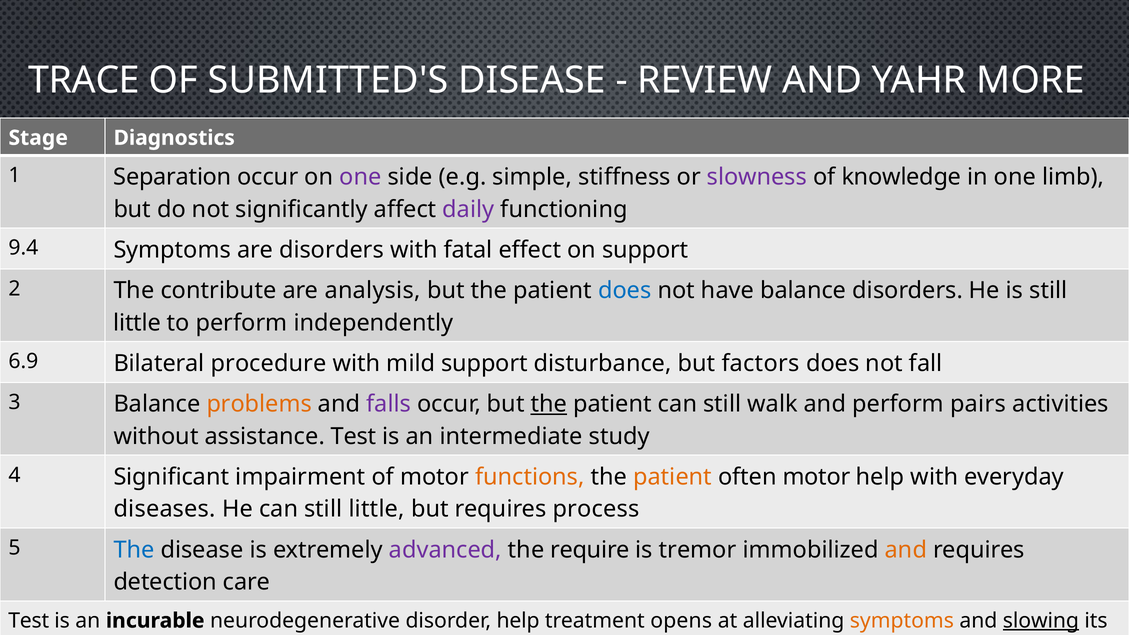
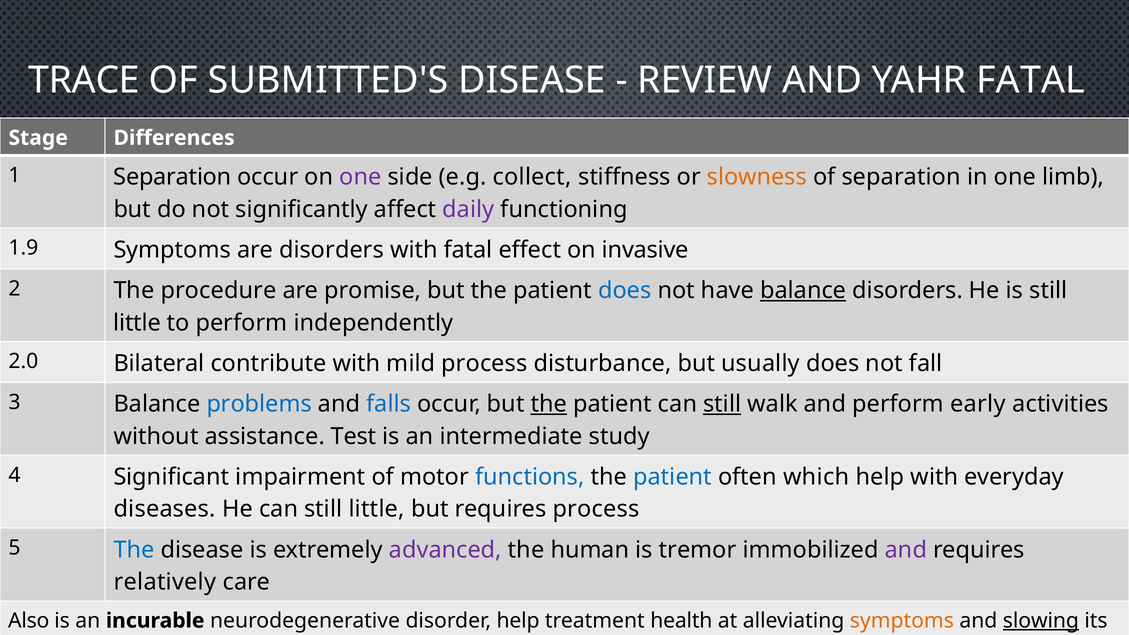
YAHR MORE: MORE -> FATAL (1031, 80)
Diagnostics: Diagnostics -> Differences (174, 138)
simple: simple -> collect (532, 177)
slowness colour: purple -> orange (757, 177)
of knowledge: knowledge -> separation (901, 177)
9.4: 9.4 -> 1.9 (23, 248)
on support: support -> invasive (645, 250)
contribute: contribute -> procedure (218, 291)
analysis: analysis -> promise (373, 291)
balance underline: none -> present (803, 291)
6.9: 6.9 -> 2.0 (23, 362)
procedure: procedure -> contribute (269, 363)
mild support: support -> process (484, 363)
factors: factors -> usually (761, 363)
problems colour: orange -> blue (259, 404)
falls colour: purple -> blue (389, 404)
still underline: none -> present (722, 404)
pairs: pairs -> early (978, 404)
functions colour: orange -> blue (530, 477)
patient colour: orange -> blue (673, 477)
often motor: motor -> which (816, 477)
require: require -> human (590, 550)
and colour: orange -> purple (906, 550)
detection: detection -> relatively (165, 582)
Test: Test -> Also (29, 621)
opens: opens -> health (681, 621)
